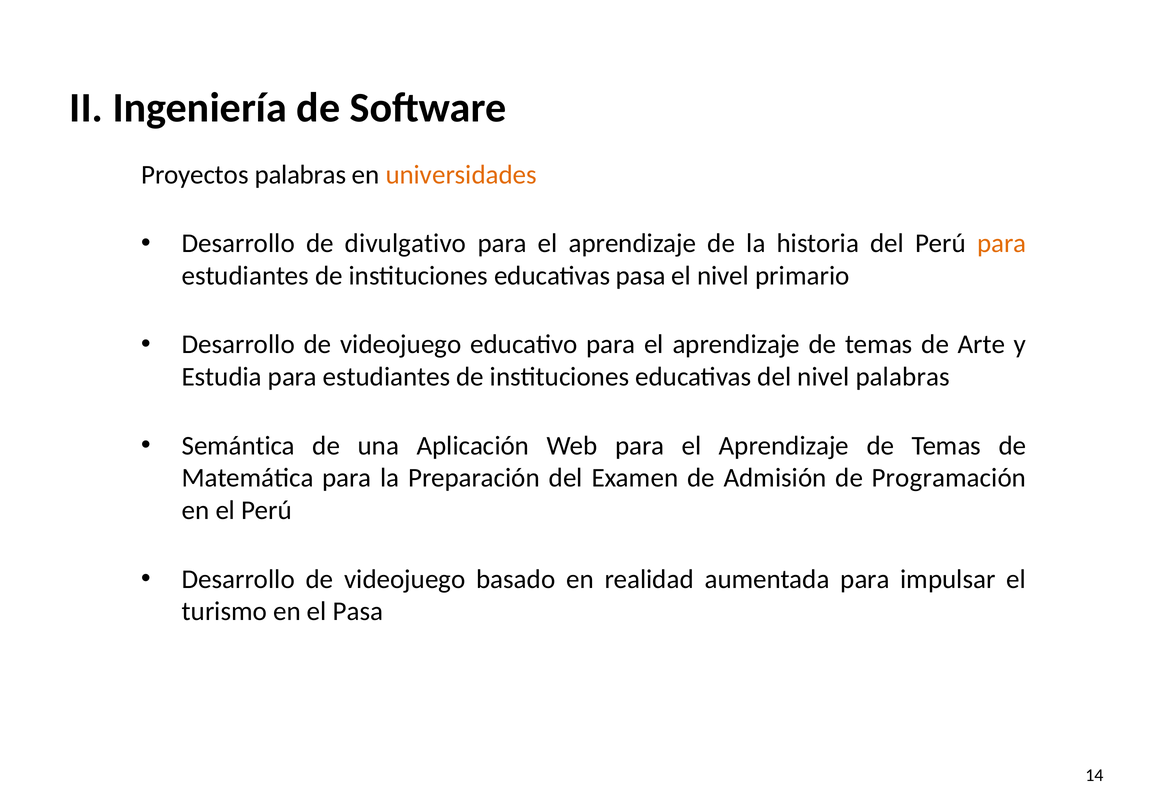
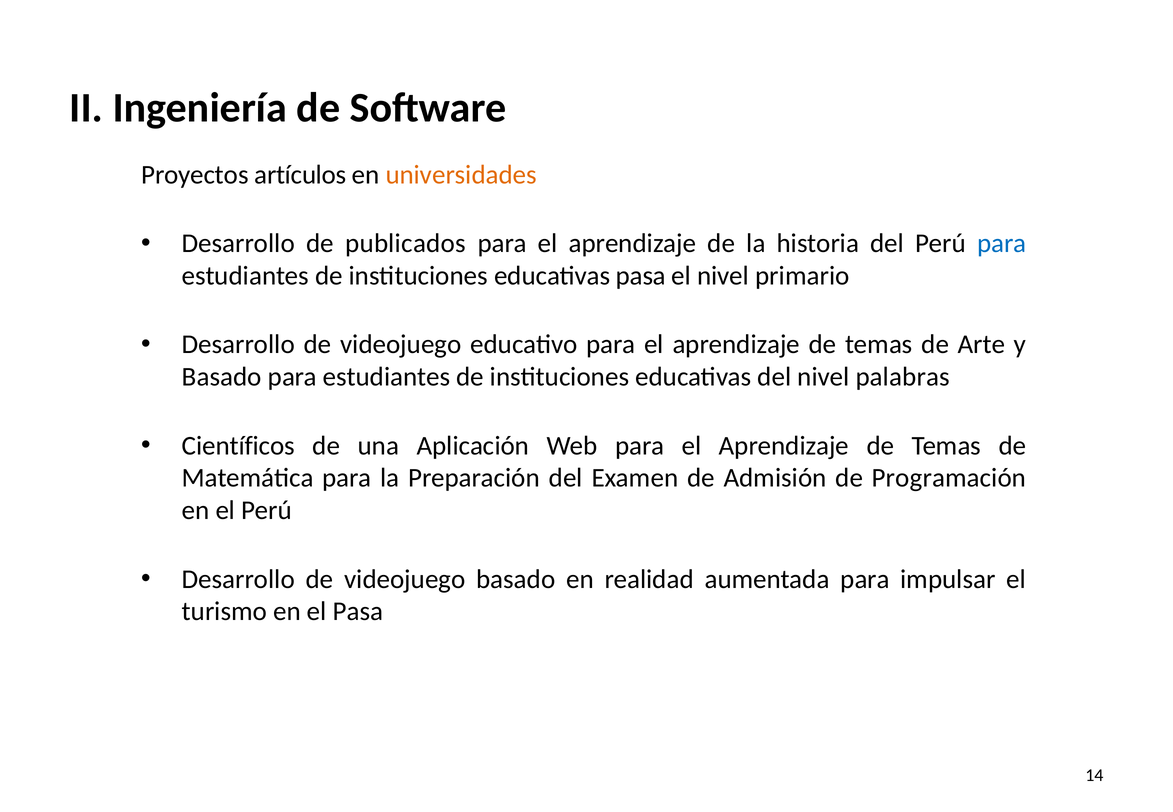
Proyectos palabras: palabras -> artículos (300, 175)
divulgativo: divulgativo -> publicados (405, 244)
para colour: orange -> blue (1002, 244)
Estudia: Estudia -> Basado (222, 377)
Semántica: Semántica -> Científicos (238, 446)
